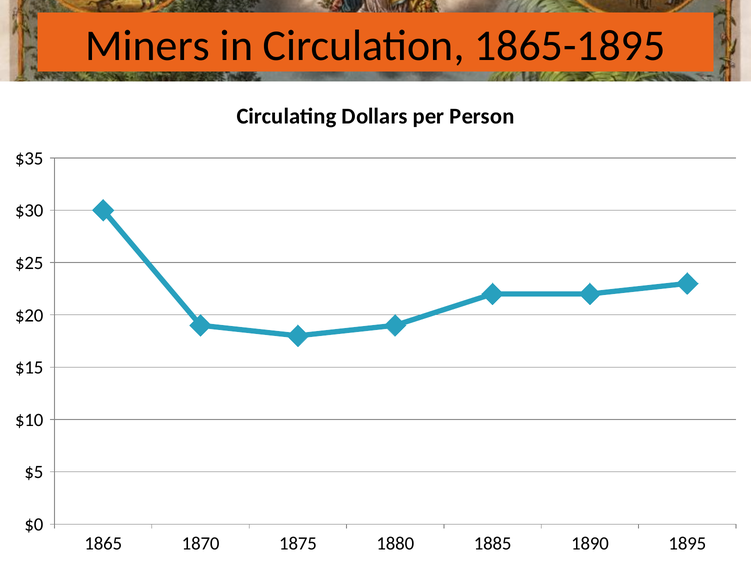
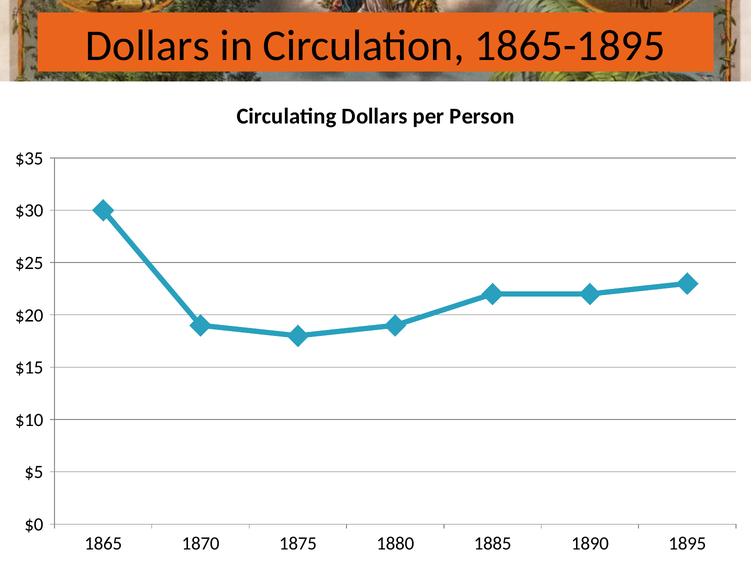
Miners: Miners -> Dollars (148, 46)
